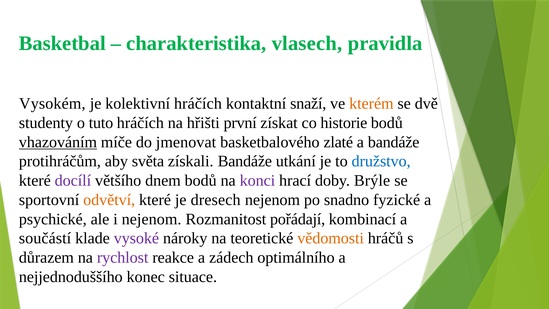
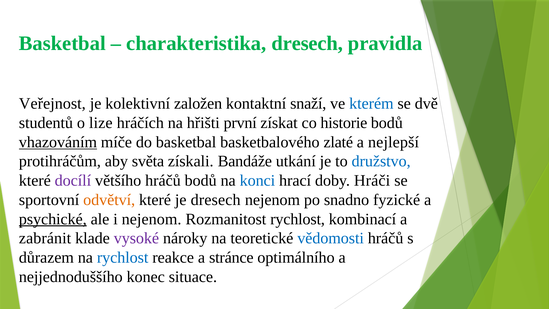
charakteristika vlasech: vlasech -> dresech (307, 43)
Vysokém: Vysokém -> Veřejnost (52, 104)
kolektivní hráčích: hráčích -> založen (198, 104)
kterém colour: orange -> blue (371, 104)
studenty: studenty -> studentů (46, 123)
tuto: tuto -> lize (101, 123)
do jmenovat: jmenovat -> basketbal (186, 142)
a bandáže: bandáže -> nejlepší (394, 142)
většího dnem: dnem -> hráčů (163, 180)
konci colour: purple -> blue (257, 180)
Brýle: Brýle -> Hráči (372, 180)
psychické underline: none -> present (53, 219)
Rozmanitost pořádají: pořádají -> rychlost (298, 219)
součástí: součástí -> zabránit (45, 238)
vědomosti colour: orange -> blue (331, 238)
rychlost colour: purple -> blue (123, 257)
zádech: zádech -> stránce (231, 257)
